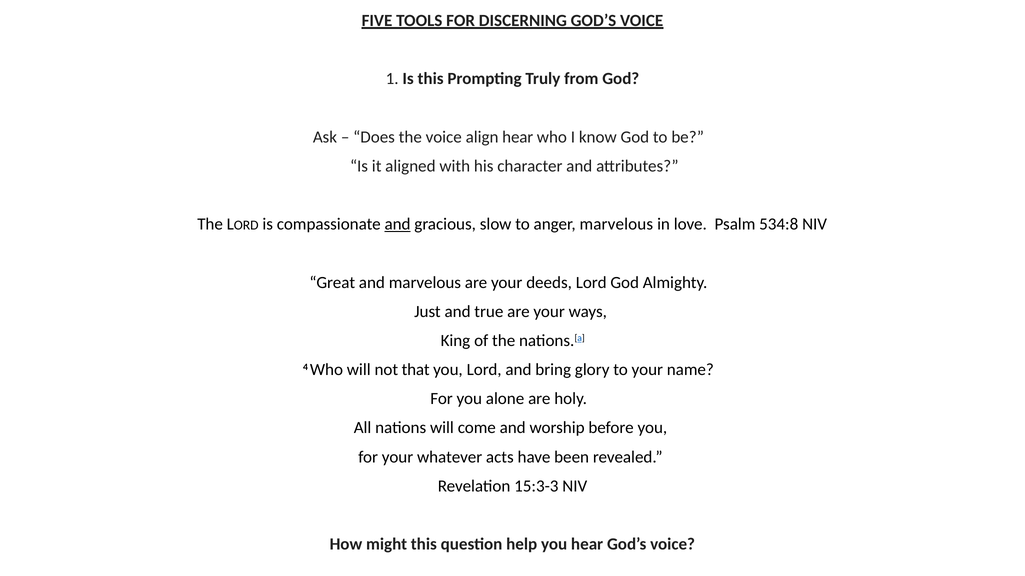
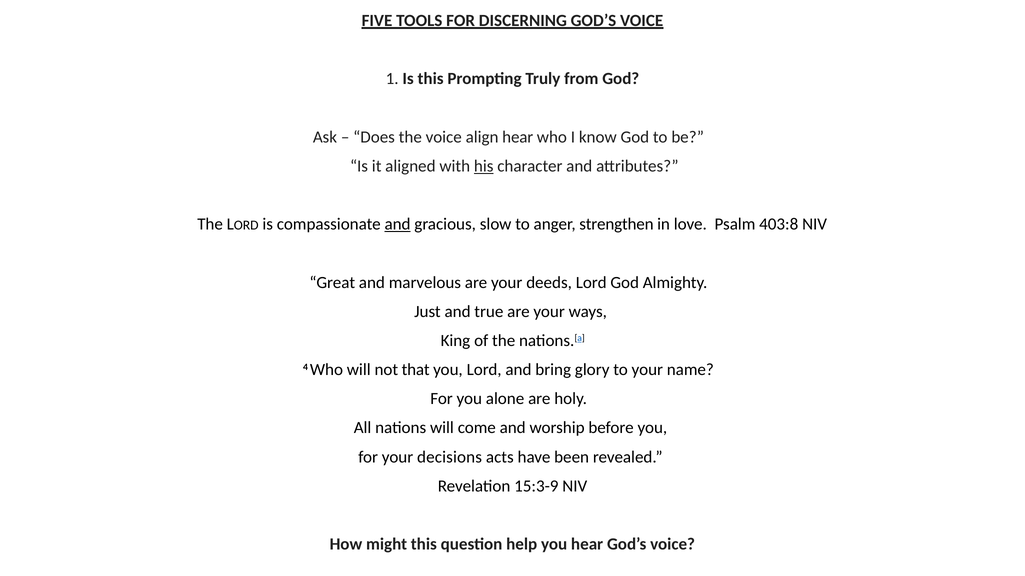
his underline: none -> present (484, 166)
anger marvelous: marvelous -> strengthen (616, 224)
534:8: 534:8 -> 403:8 (779, 224)
whatever: whatever -> decisions (450, 457)
15:3-3: 15:3-3 -> 15:3-9 (536, 486)
